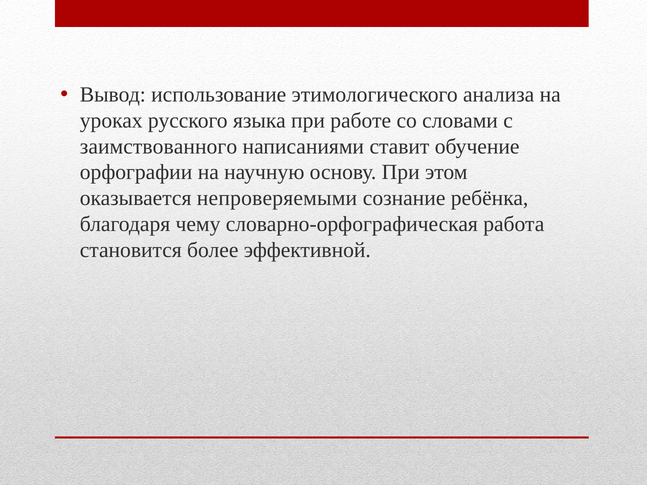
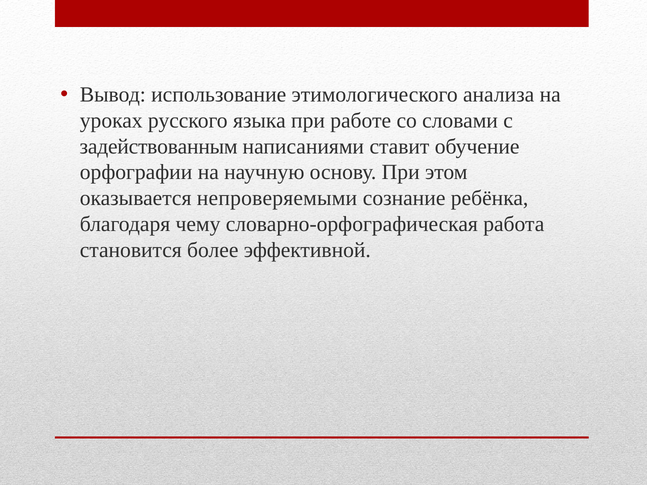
заимствованного: заимствованного -> задействованным (159, 147)
